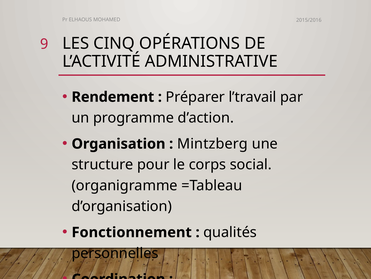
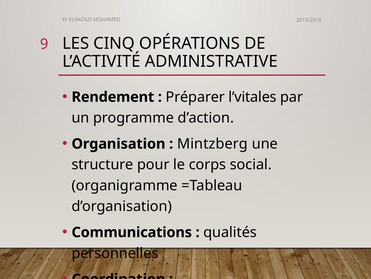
l’travail: l’travail -> l’vitales (253, 97)
Fonctionnement: Fonctionnement -> Communications (132, 232)
